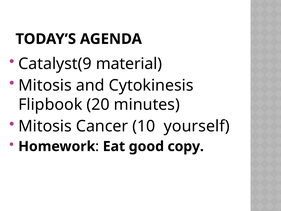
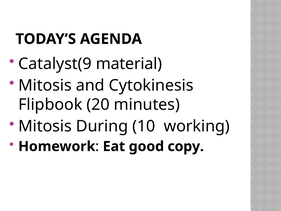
Cancer: Cancer -> During (102, 126)
yourself: yourself -> working (197, 126)
